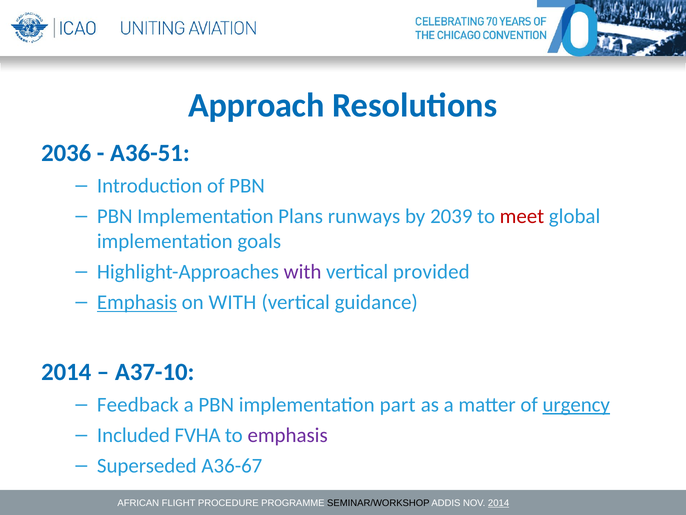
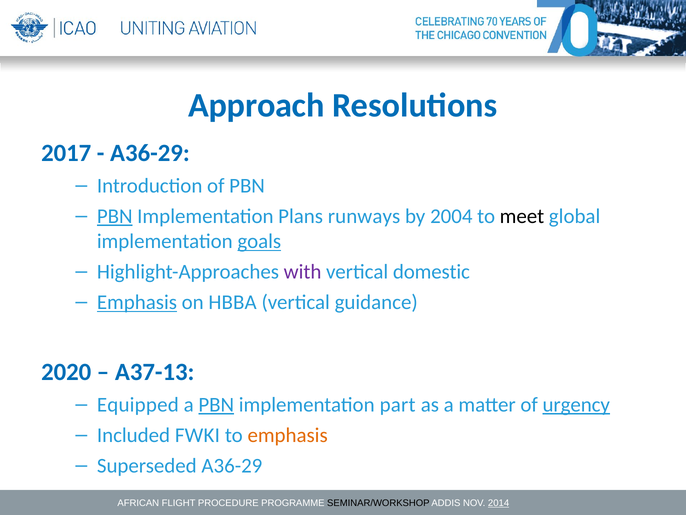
2036: 2036 -> 2017 (66, 153)
A36-51: A36-51 -> A36-29 (150, 153)
PBN underline: none -> present (115, 216)
2039: 2039 -> 2004 (451, 216)
meet colour: red -> black (522, 216)
goals underline: none -> present (259, 241)
provided: provided -> domestic (431, 272)
on WITH: WITH -> HBBA (233, 302)
2014: 2014 -> 2020 (66, 372)
A37-10: A37-10 -> A37-13 (155, 372)
Feedback: Feedback -> Equipped (138, 404)
PBN underline: none -> present (216, 404)
FVHA: FVHA -> FWKI (197, 435)
emphasis colour: purple -> orange (288, 435)
Superseded A36-67: A36-67 -> A36-29 (232, 465)
